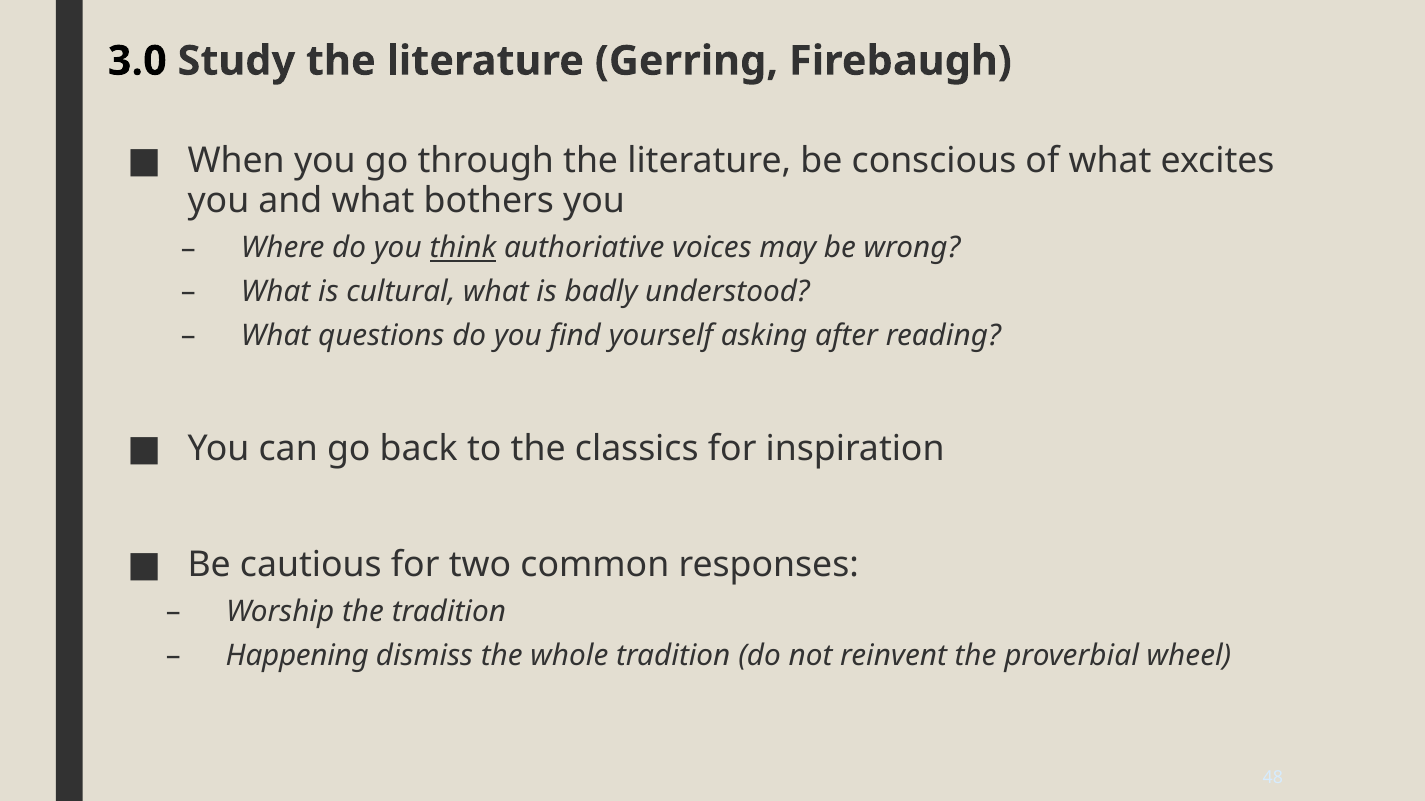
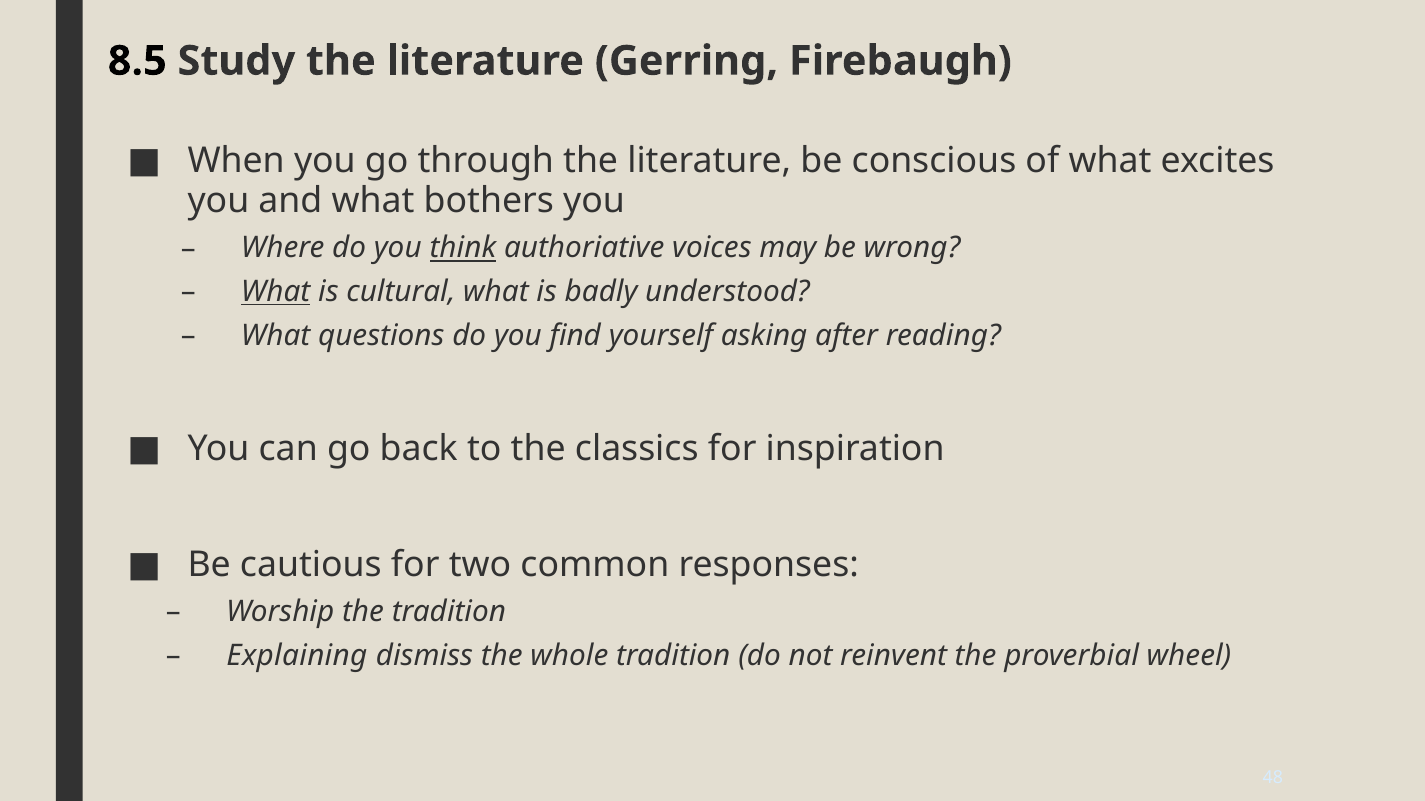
3.0: 3.0 -> 8.5 (137, 61)
What underline: none -> present (276, 292)
Happening: Happening -> Explaining (297, 656)
